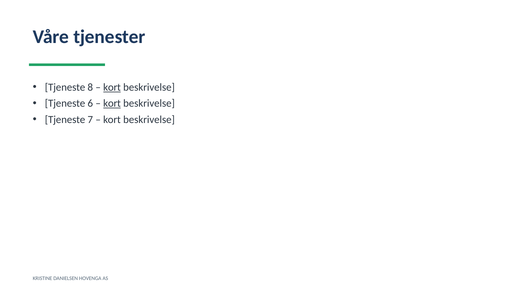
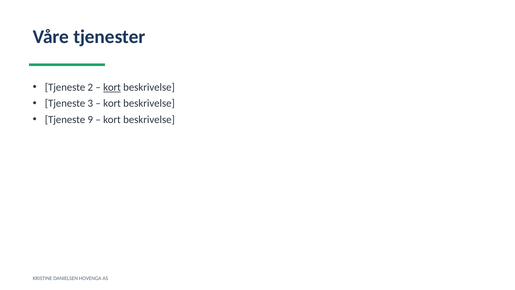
8: 8 -> 2 (90, 87)
6: 6 -> 3 (90, 103)
kort underline: present -> none (112, 103)
7: 7 -> 9 (90, 119)
